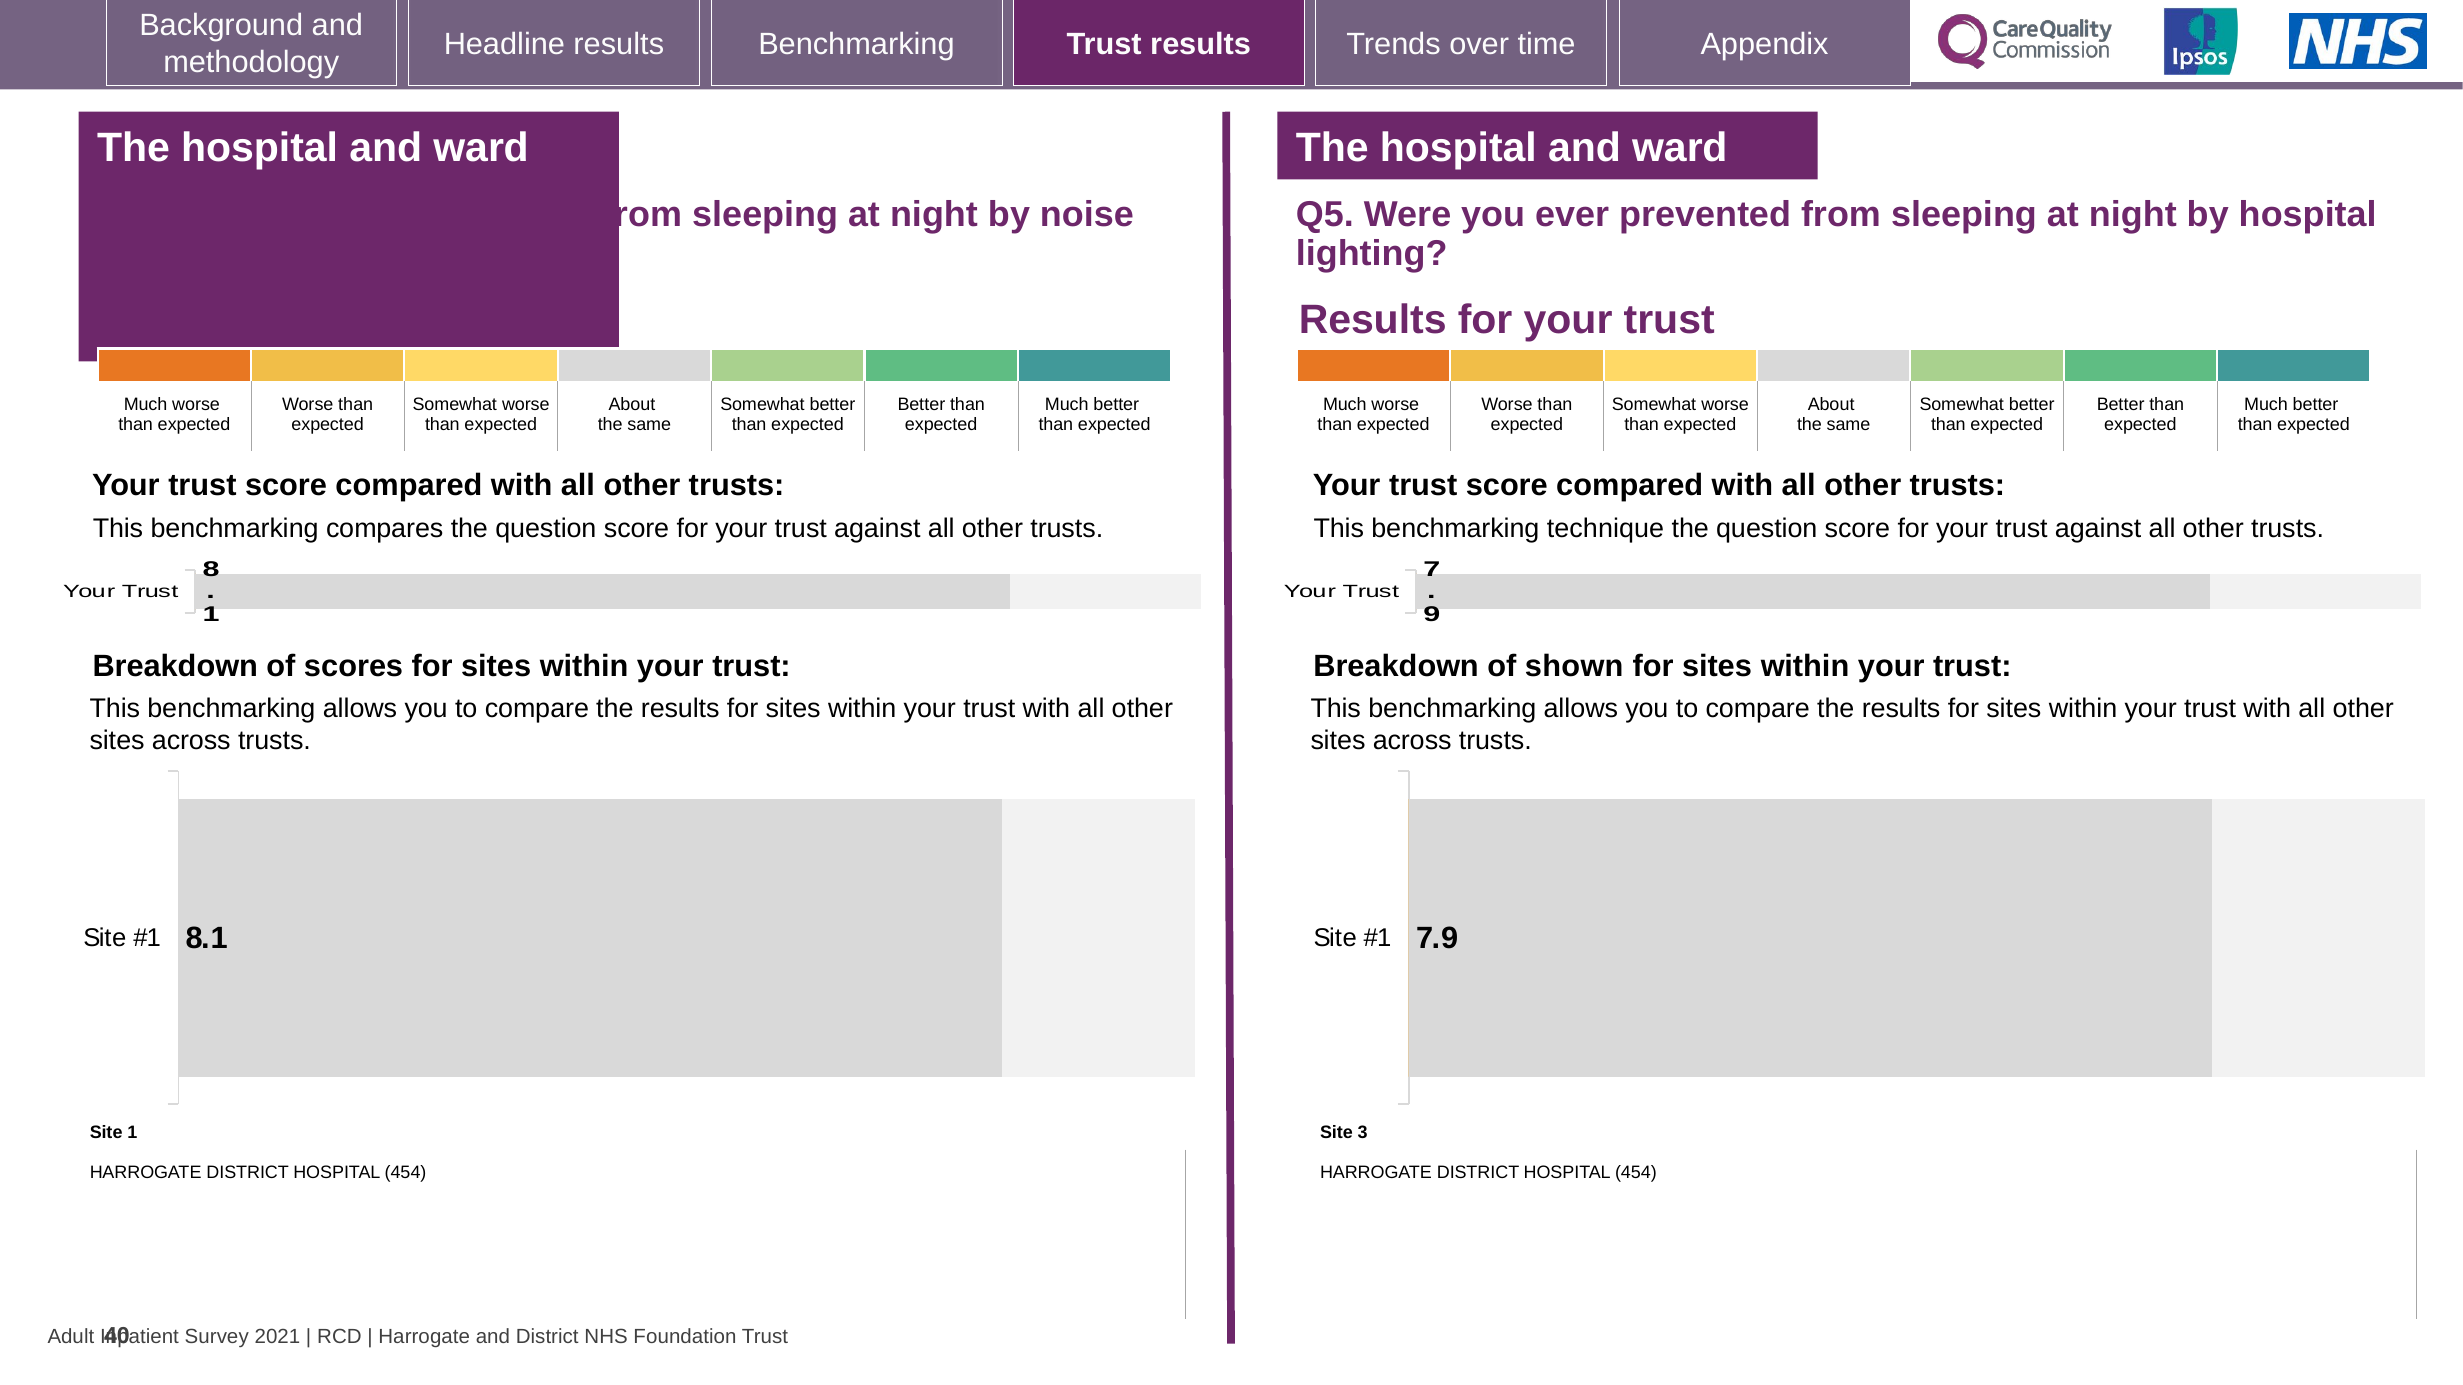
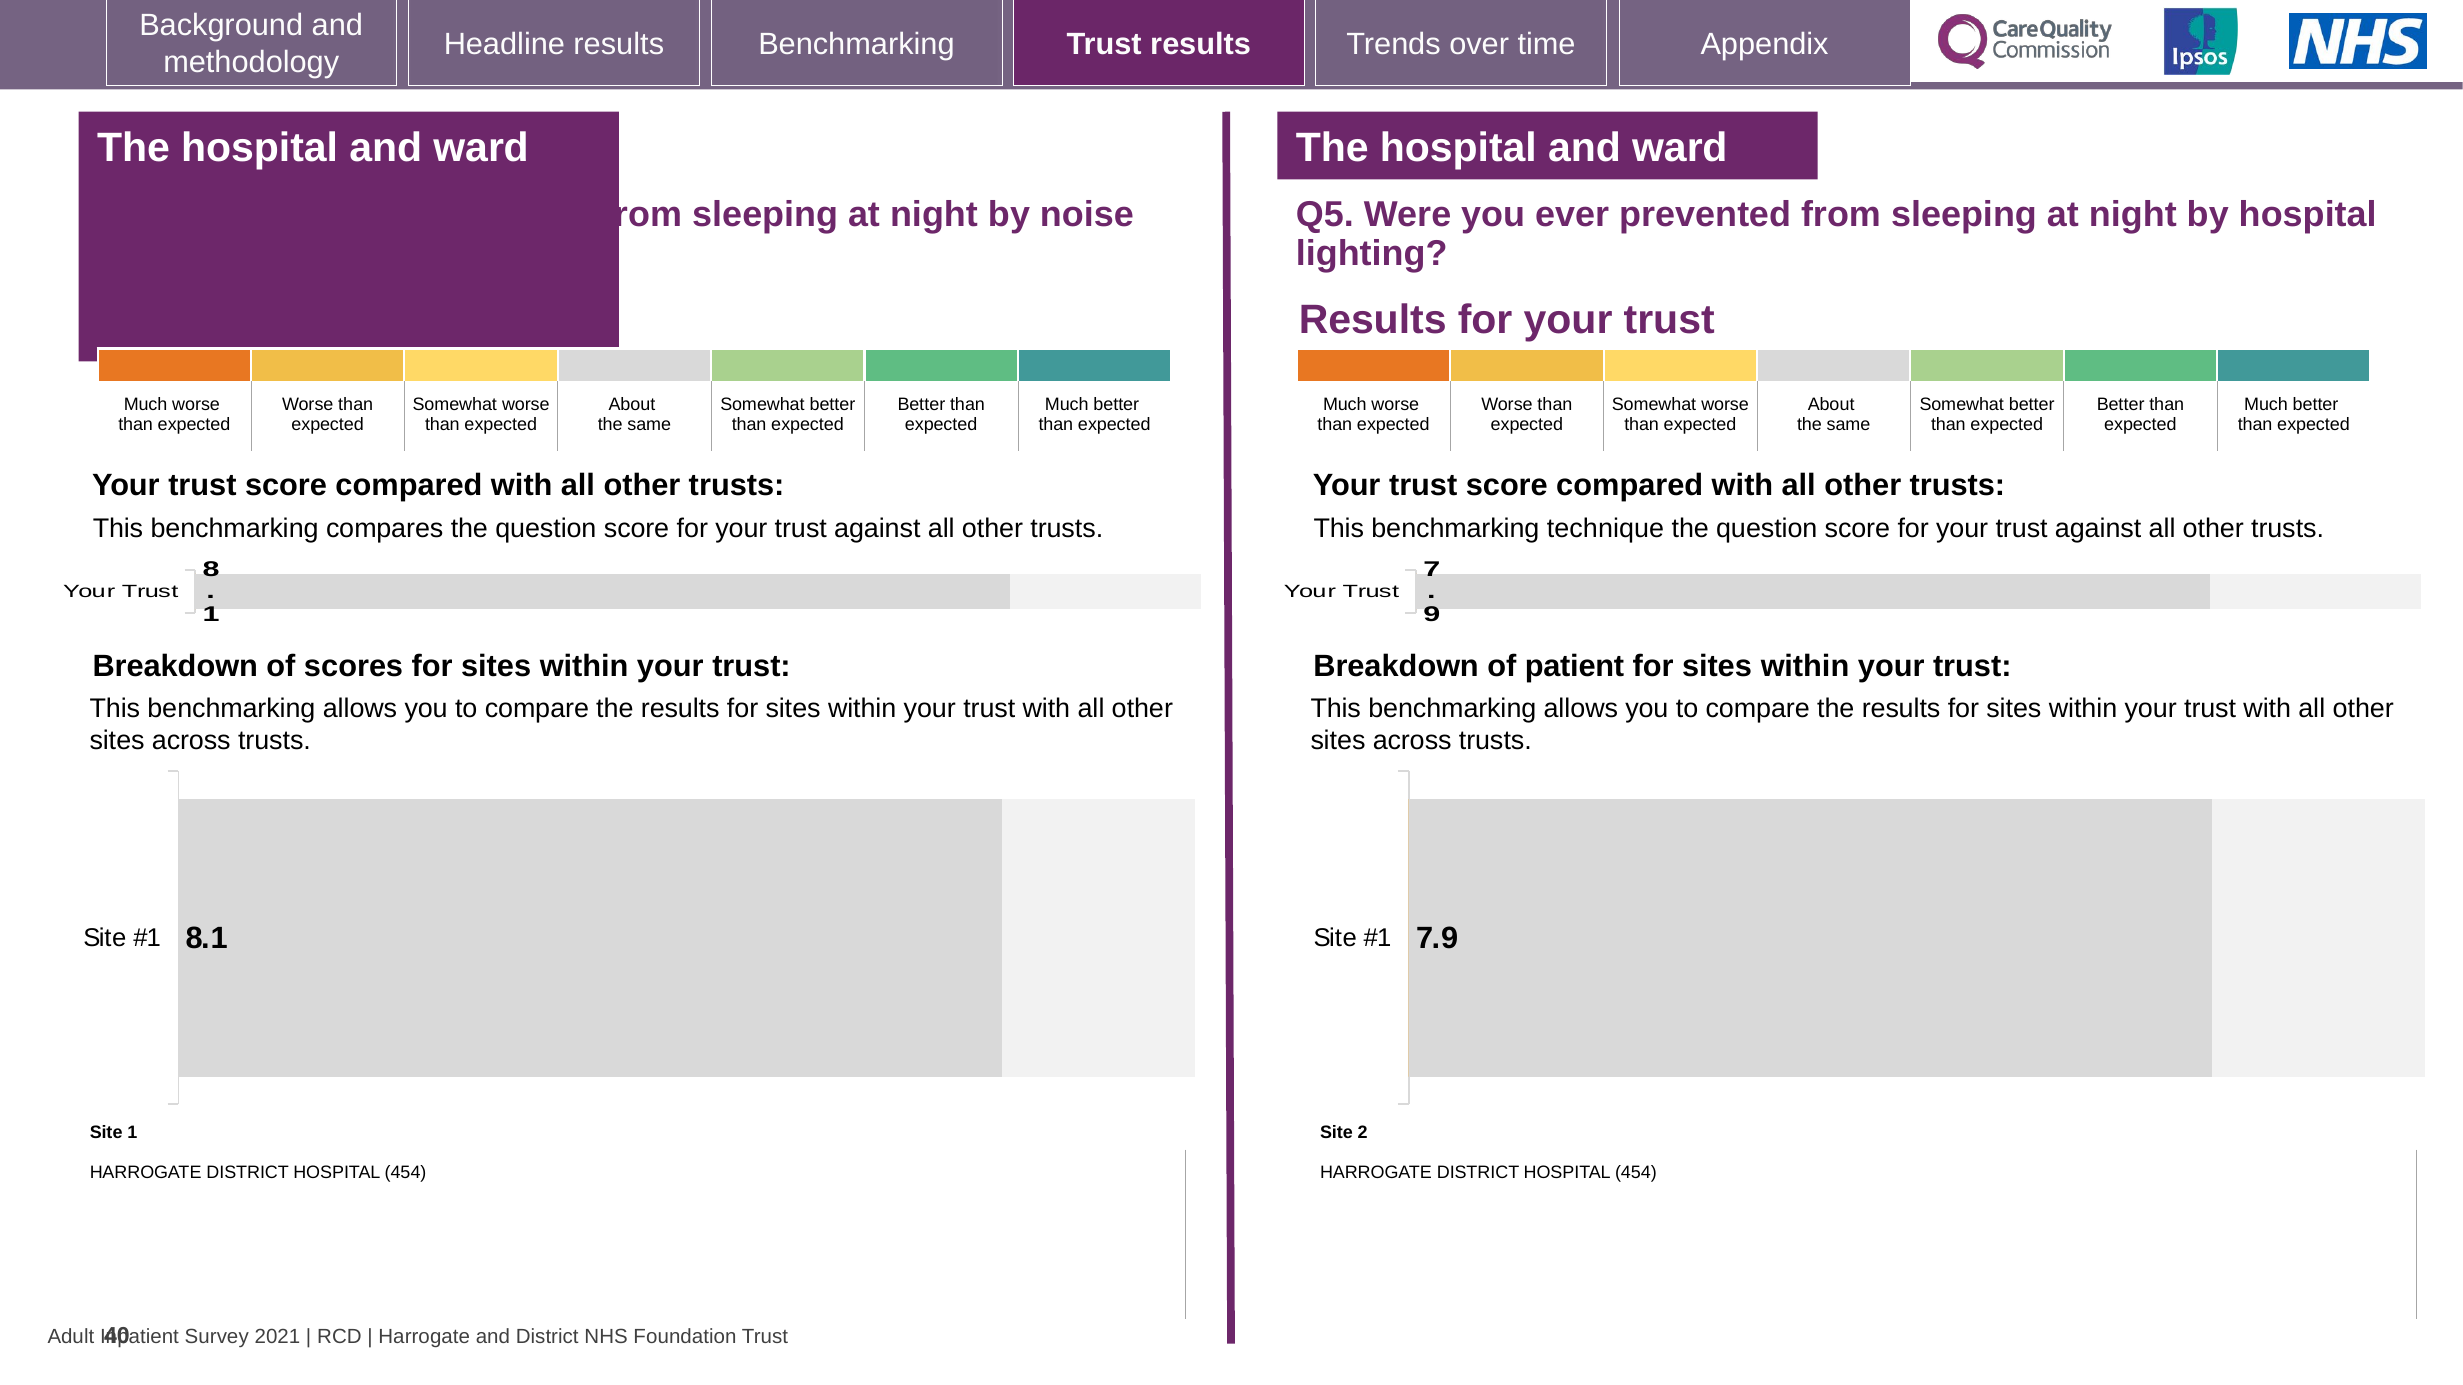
shown: shown -> patient (1575, 666)
3: 3 -> 2 (1363, 1133)
